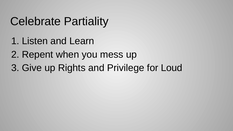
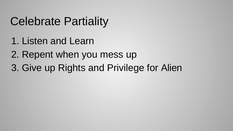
Loud: Loud -> Alien (172, 68)
